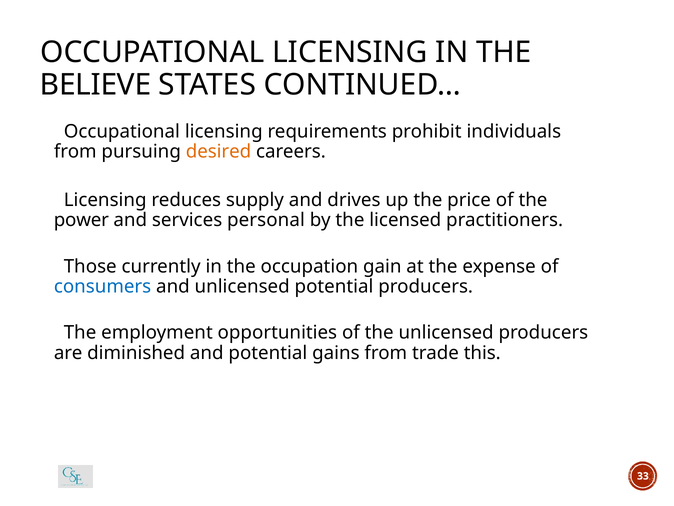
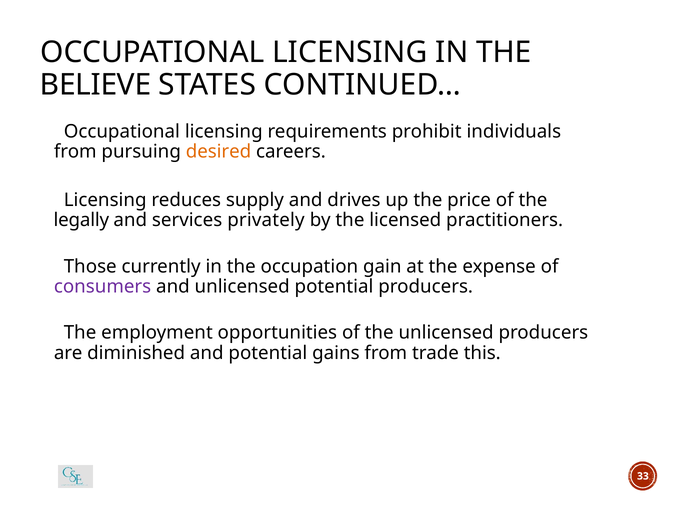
power: power -> legally (81, 220)
personal: personal -> privately (266, 220)
consumers colour: blue -> purple (103, 286)
